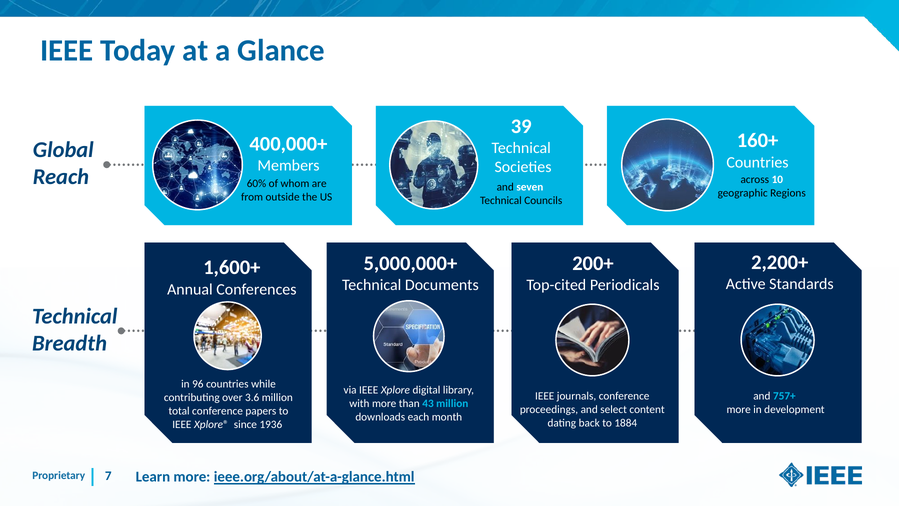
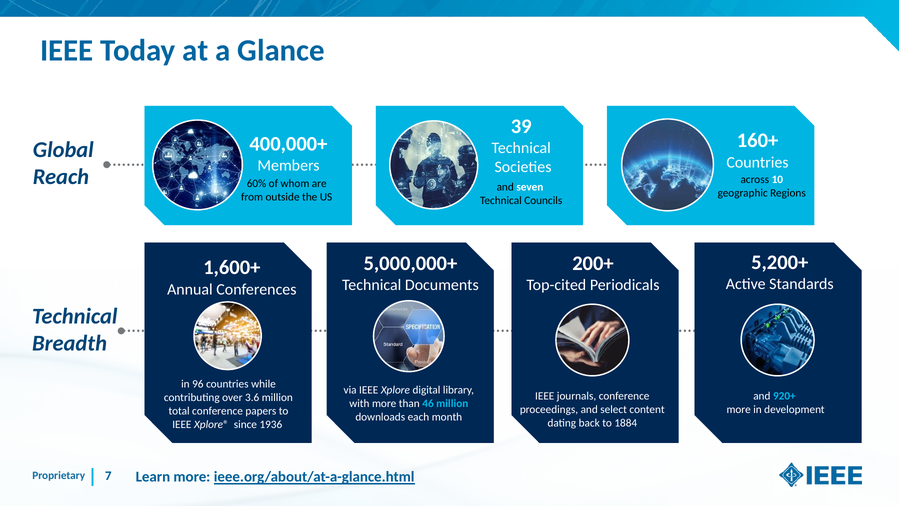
2,200+: 2,200+ -> 5,200+ (780, 262)
757+: 757+ -> 920+ (784, 396)
43: 43 -> 46 (428, 403)
